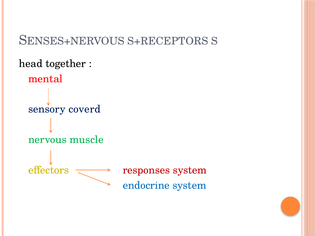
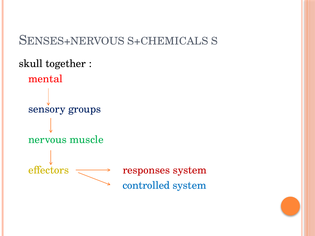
S+RECEPTORS: S+RECEPTORS -> S+CHEMICALS (168, 41)
head: head -> skull (31, 64)
coverd: coverd -> groups (85, 109)
endocrine: endocrine -> controlled (146, 186)
